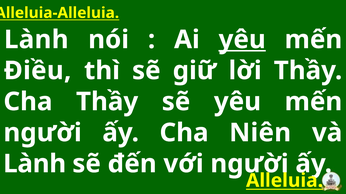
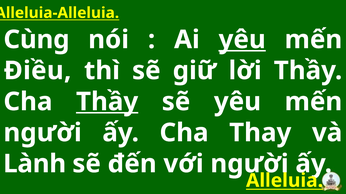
Lành: Lành -> Cùng (37, 40)
Thầy underline: none -> present (107, 102)
Niên: Niên -> Thay (260, 133)
